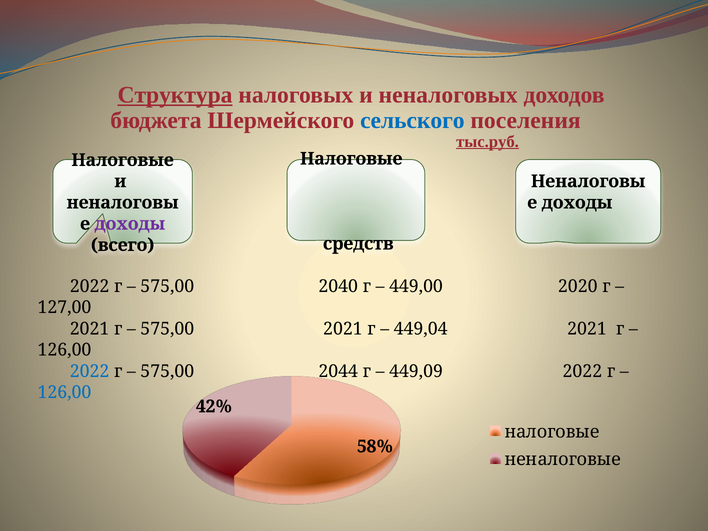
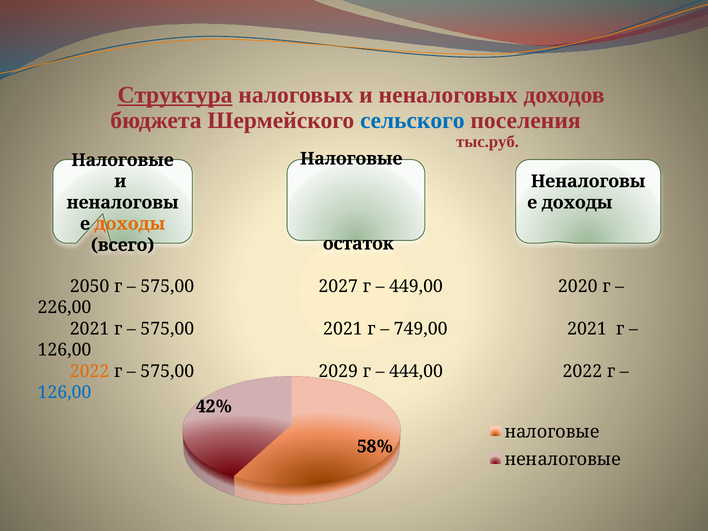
тыс.руб underline: present -> none (488, 142)
доходы colour: purple -> orange (130, 224)
средств: средств -> остаток (358, 244)
2022: 2022 -> 2050 (90, 286)
2040: 2040 -> 2027 (338, 286)
127,00: 127,00 -> 226,00 (64, 308)
449,04: 449,04 -> 749,00 (421, 329)
2022 colour: blue -> orange (90, 371)
2044: 2044 -> 2029 (338, 371)
449,09: 449,09 -> 444,00 (416, 371)
